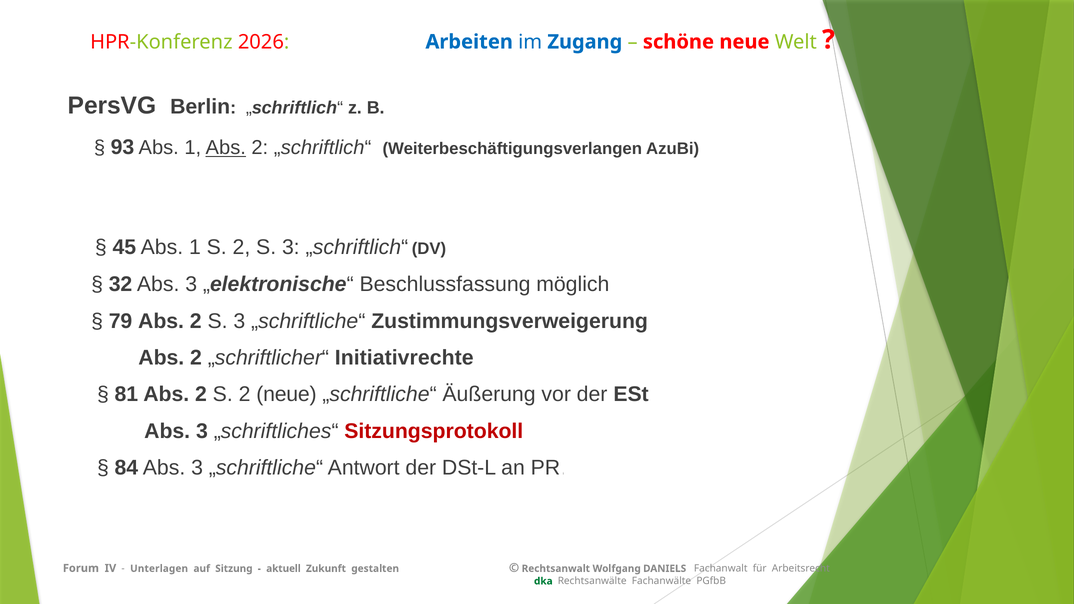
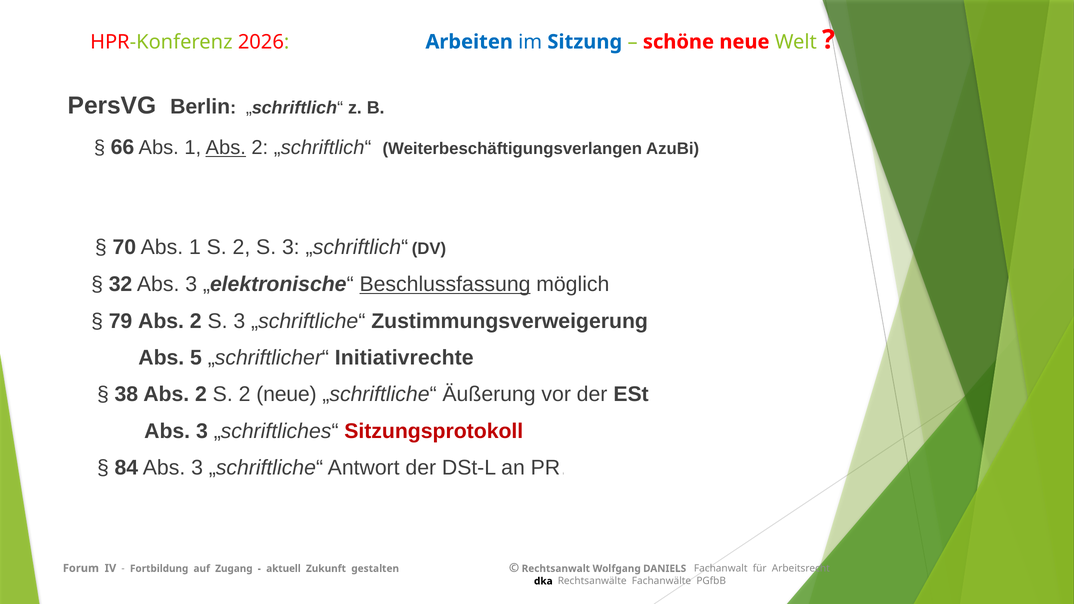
Zugang: Zugang -> Sitzung (585, 42)
93: 93 -> 66 (122, 147)
45: 45 -> 70 (124, 247)
Beschlussfassung underline: none -> present (445, 284)
2: 2 -> 5 (196, 358)
81: 81 -> 38 (126, 395)
Unterlagen: Unterlagen -> Fortbildung (159, 569)
Sitzung: Sitzung -> Zugang (234, 569)
dka colour: green -> black (543, 581)
